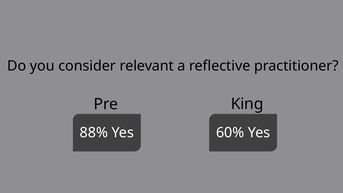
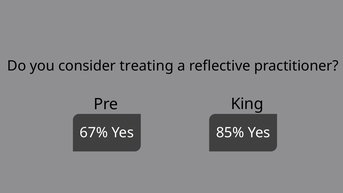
relevant: relevant -> treating (147, 66)
88%: 88% -> 67% (94, 133)
60%: 60% -> 85% (230, 133)
